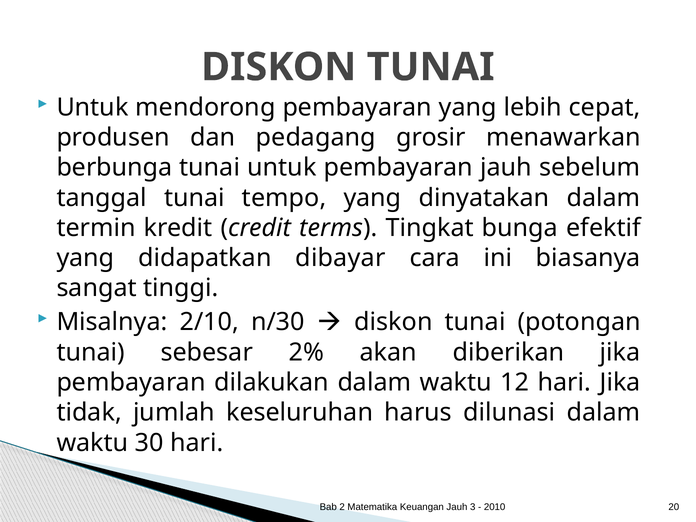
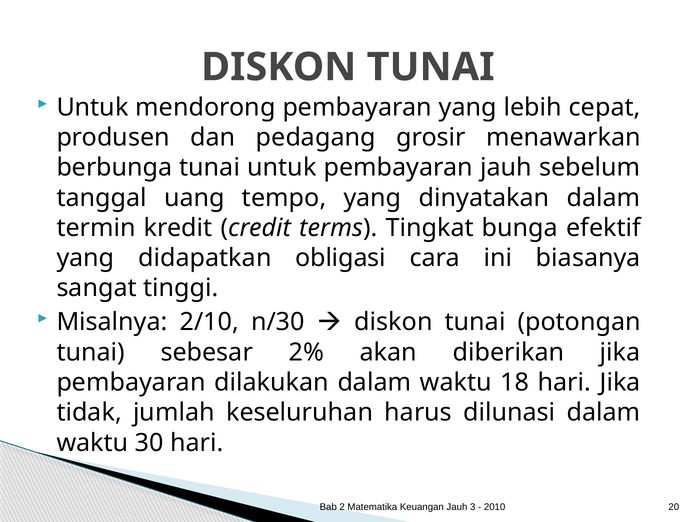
tanggal tunai: tunai -> uang (194, 198)
dibayar: dibayar -> obligasi (341, 258)
12: 12 -> 18 (515, 382)
